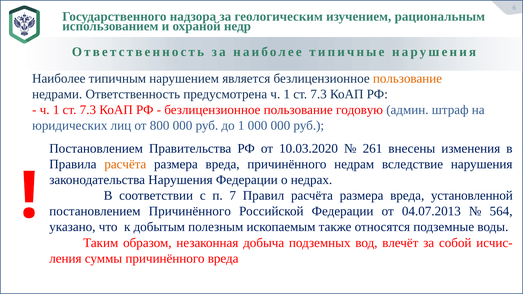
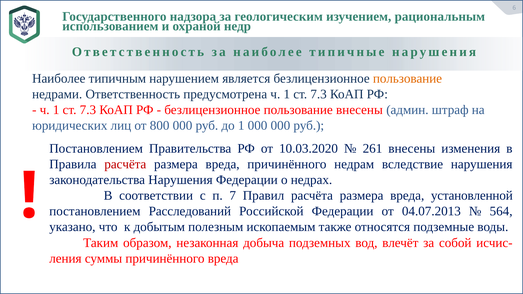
пользование годовую: годовую -> внесены (359, 110)
расчёта colour: orange -> red (125, 164)
постановлением Причинённого: Причинённого -> Расследований (190, 211)
